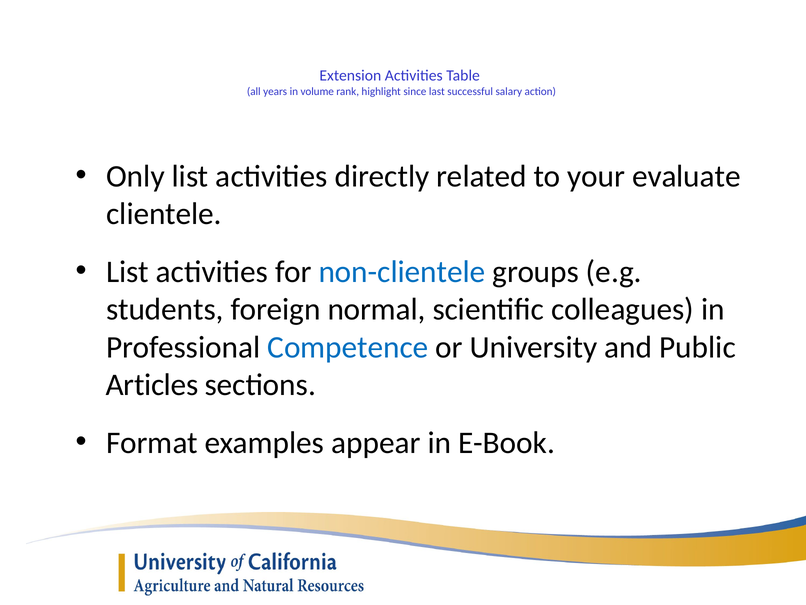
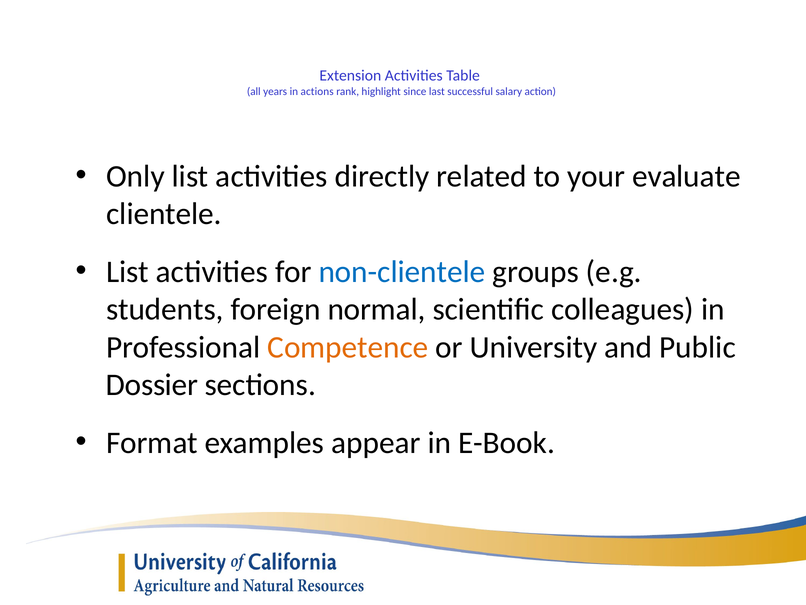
volume: volume -> actions (317, 91)
Competence colour: blue -> orange (348, 347)
Articles: Articles -> Dossier (152, 384)
